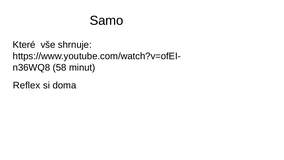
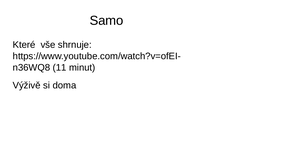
58: 58 -> 11 (60, 67)
Reflex: Reflex -> Výživě (27, 85)
